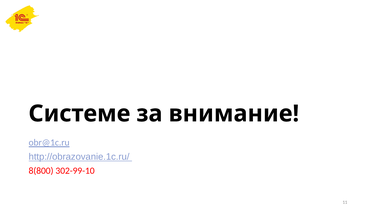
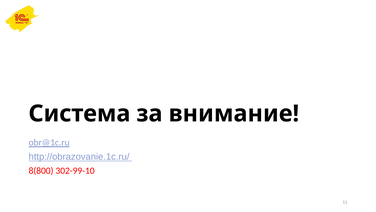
Системе: Системе -> Система (79, 113)
